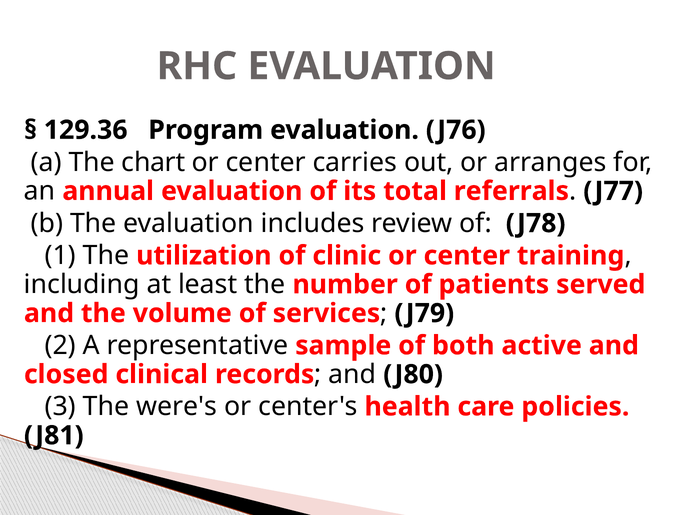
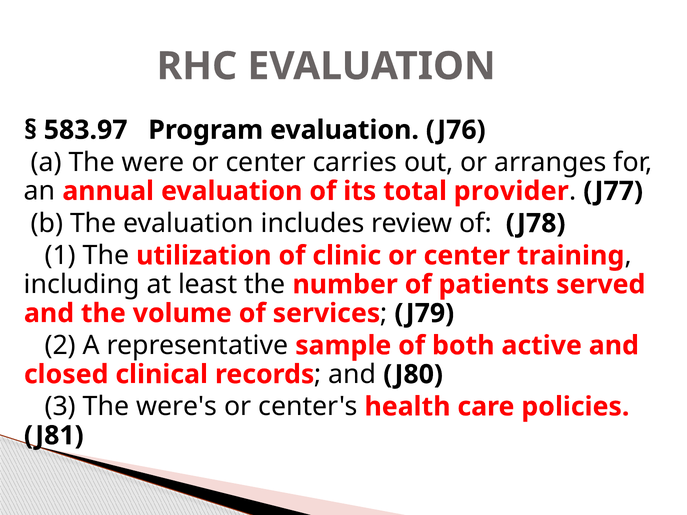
129.36: 129.36 -> 583.97 (86, 130)
chart: chart -> were (153, 162)
referrals: referrals -> provider (511, 191)
